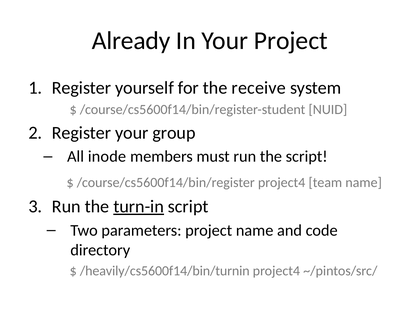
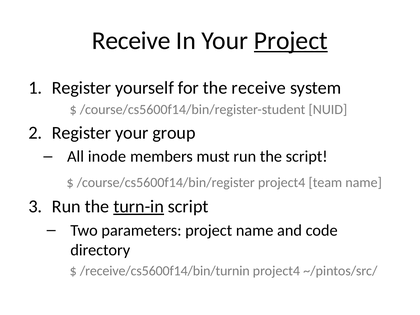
Already: Already -> Receive (131, 41)
Project underline: none -> present (291, 41)
/heavily/cs5600f14/bin/turnin: /heavily/cs5600f14/bin/turnin -> /receive/cs5600f14/bin/turnin (165, 271)
